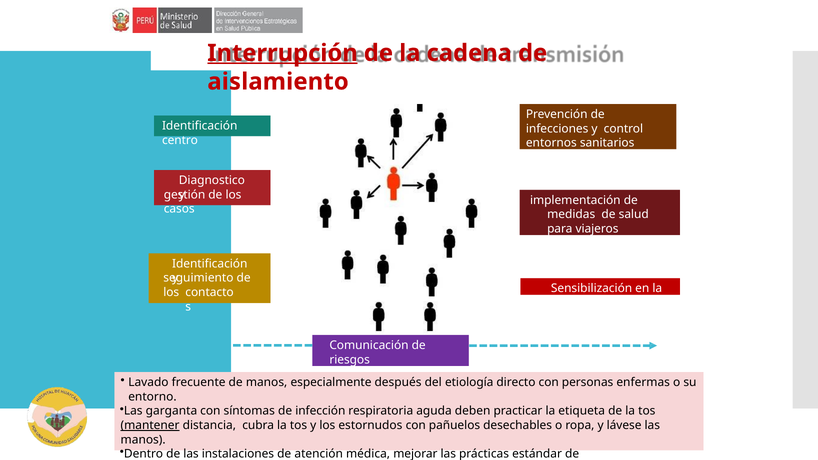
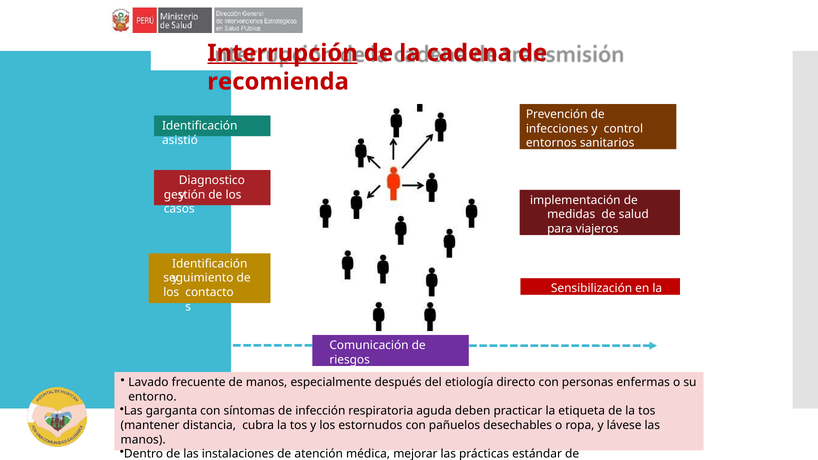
aislamiento: aislamiento -> recomienda (278, 82)
centro: centro -> asistió (180, 140)
mantener underline: present -> none (150, 425)
